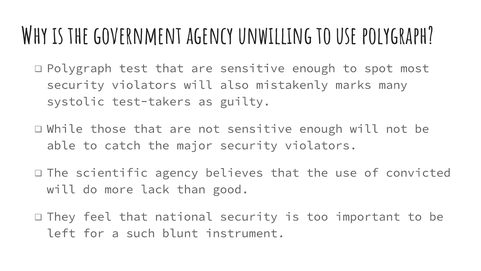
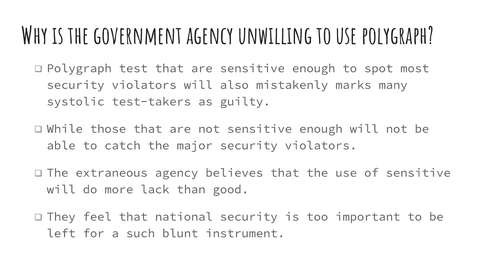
scientific: scientific -> extraneous (112, 172)
of convicted: convicted -> sensitive (418, 172)
